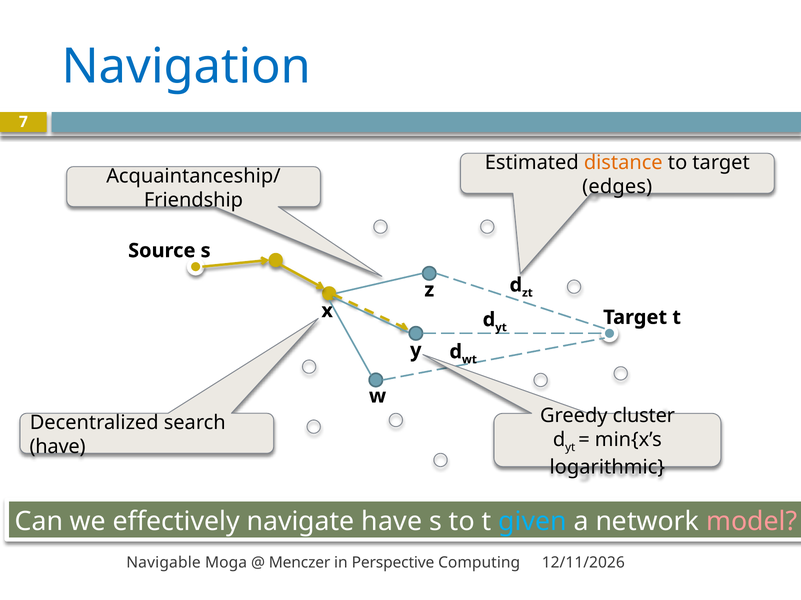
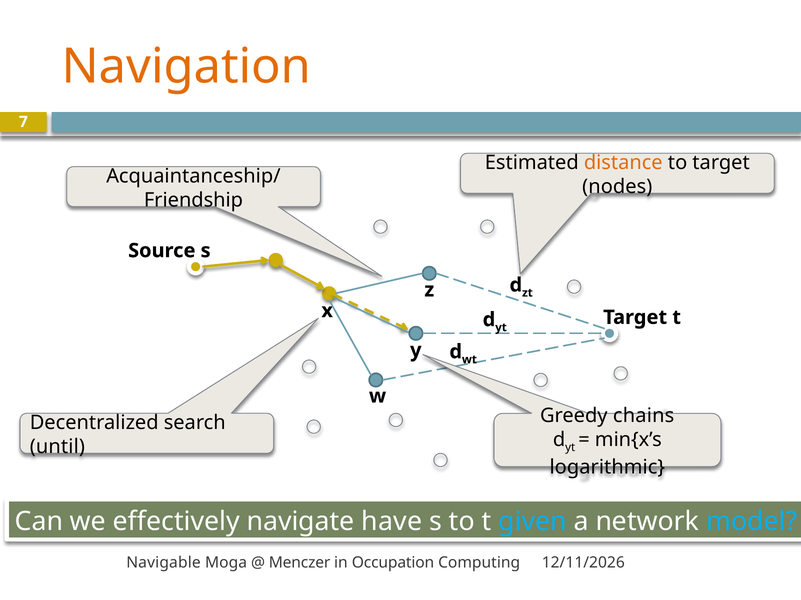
Navigation colour: blue -> orange (186, 67)
edges: edges -> nodes (617, 187)
cluster: cluster -> chains (644, 416)
have: have -> until (57, 447)
model colour: pink -> light blue (752, 522)
Perspective: Perspective -> Occupation (393, 563)
